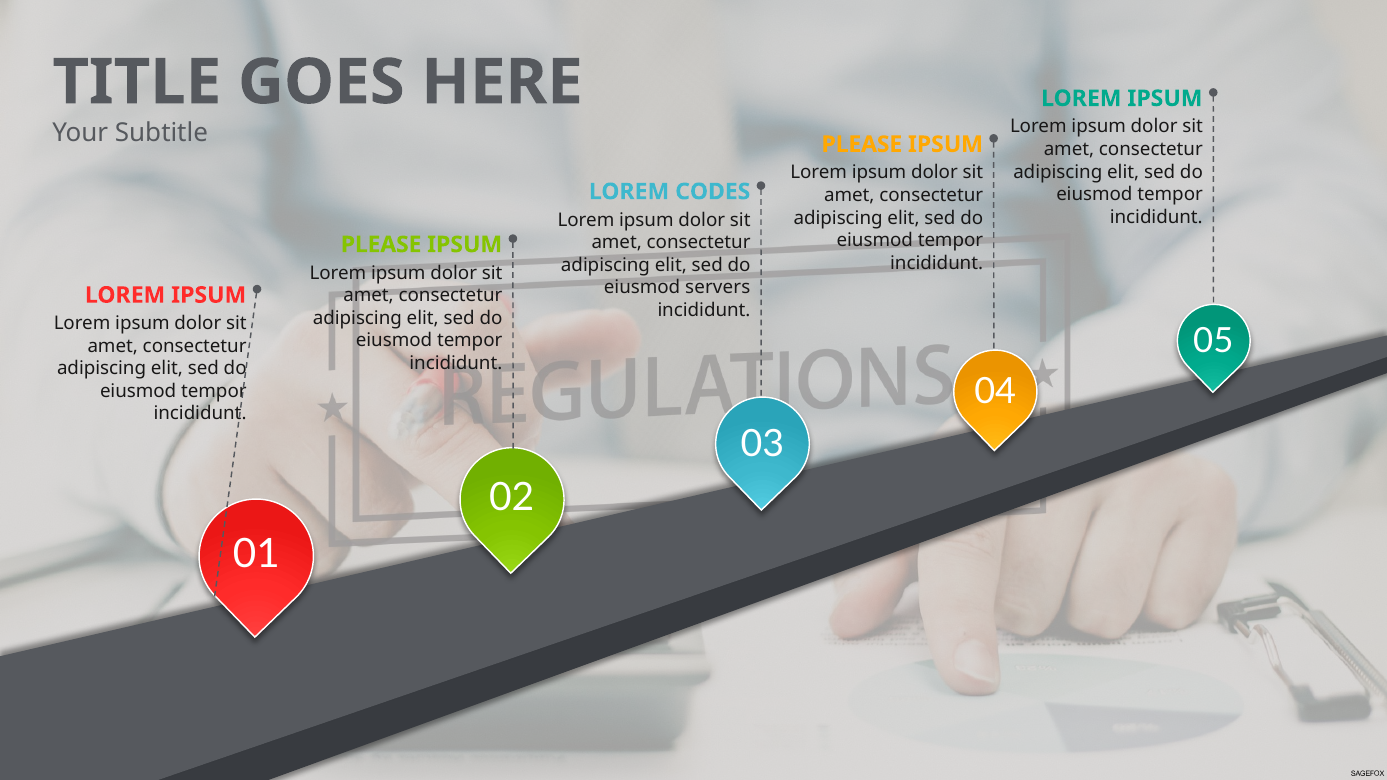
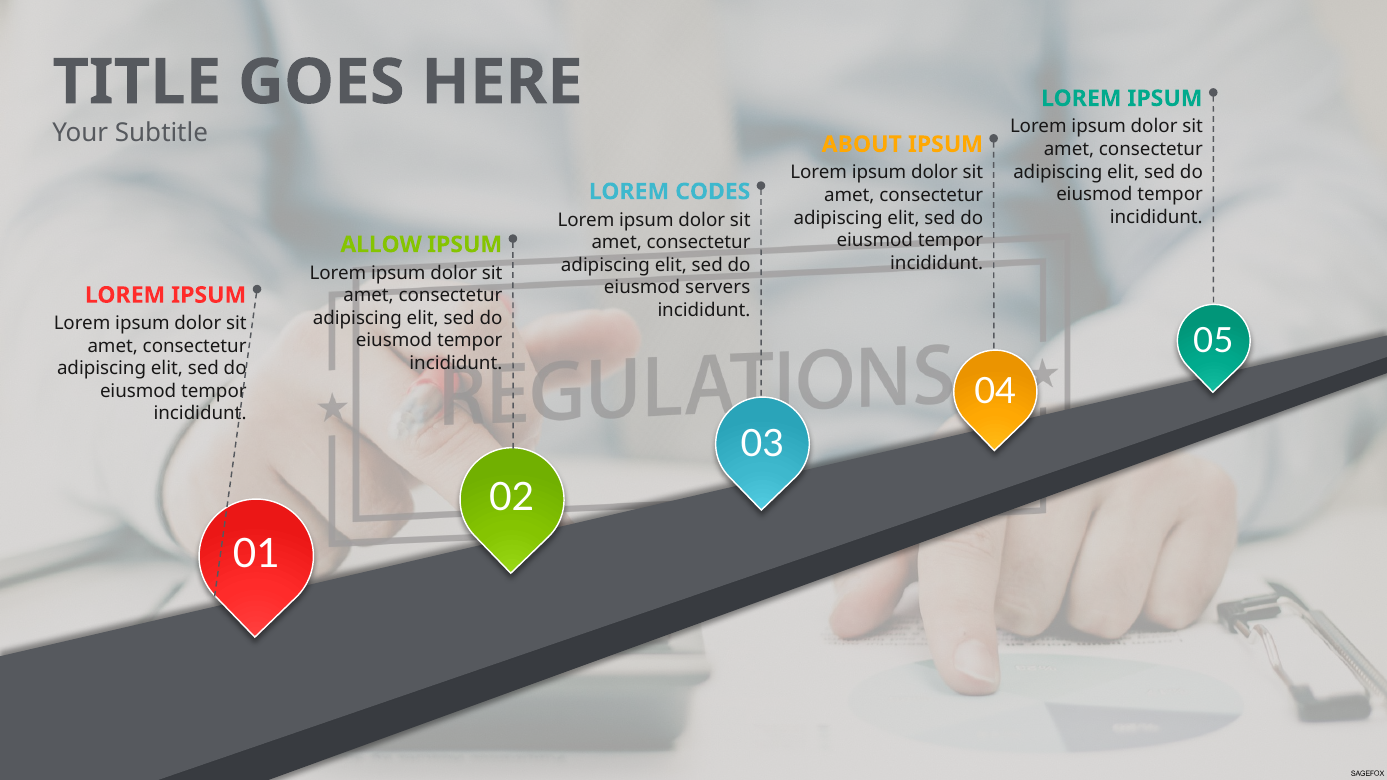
PLEASE: PLEASE -> ABOUT (862, 144)
PLEASE: PLEASE -> ALLOW (381, 245)
